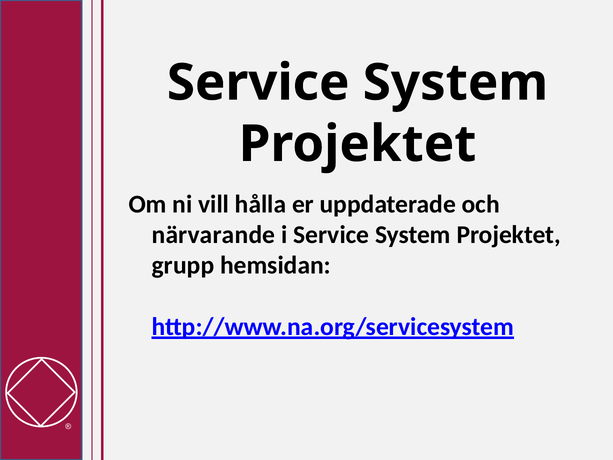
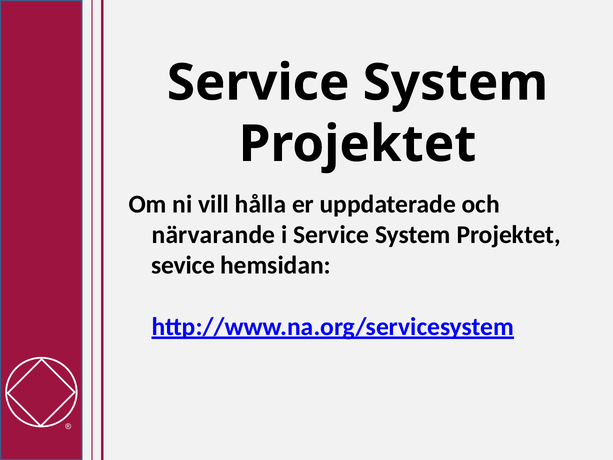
grupp: grupp -> sevice (183, 265)
